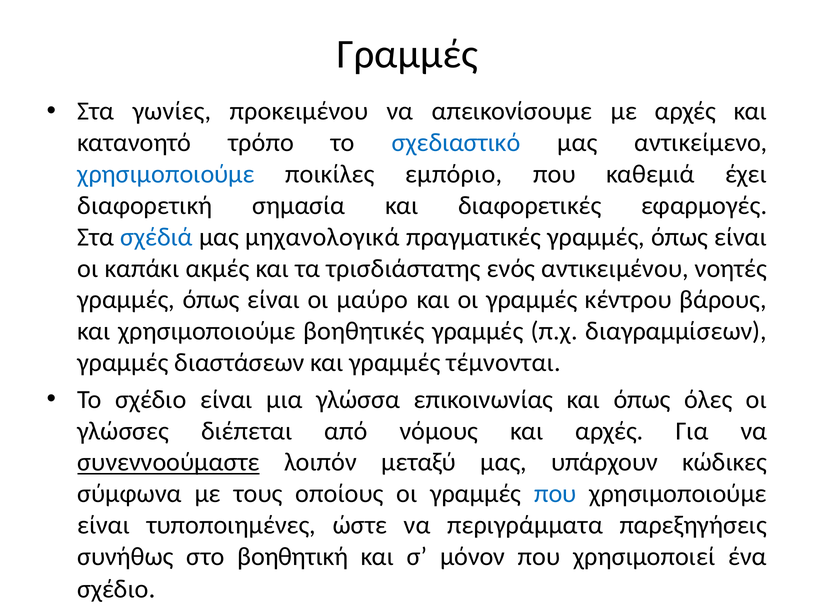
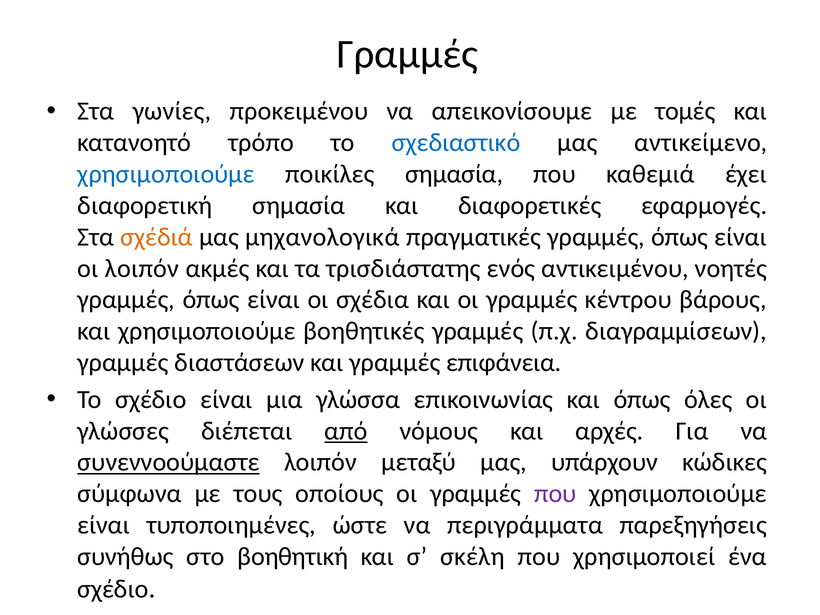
με αρχές: αρχές -> τομές (685, 111)
ποικίλες εμπόριο: εμπόριο -> σημασία (454, 174)
σχέδιά colour: blue -> orange (157, 237)
οι καπάκι: καπάκι -> λοιπόν (142, 268)
μαύρο: μαύρο -> σχέδια (373, 300)
τέμνονται: τέμνονται -> επιφάνεια (504, 363)
από underline: none -> present (346, 431)
που colour: blue -> purple (555, 494)
μόνον: μόνον -> σκέλη (472, 557)
